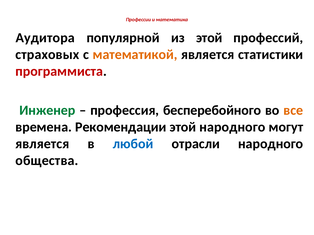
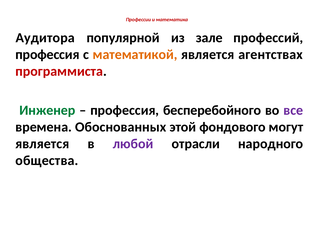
из этой: этой -> зале (209, 38)
страховых: страховых -> профессия (47, 55)
статистики: статистики -> агентствах (271, 55)
все colour: orange -> purple (293, 110)
Рекомендации: Рекомендации -> Обоснованных (121, 127)
этой народного: народного -> фондового (233, 127)
любой colour: blue -> purple (133, 144)
